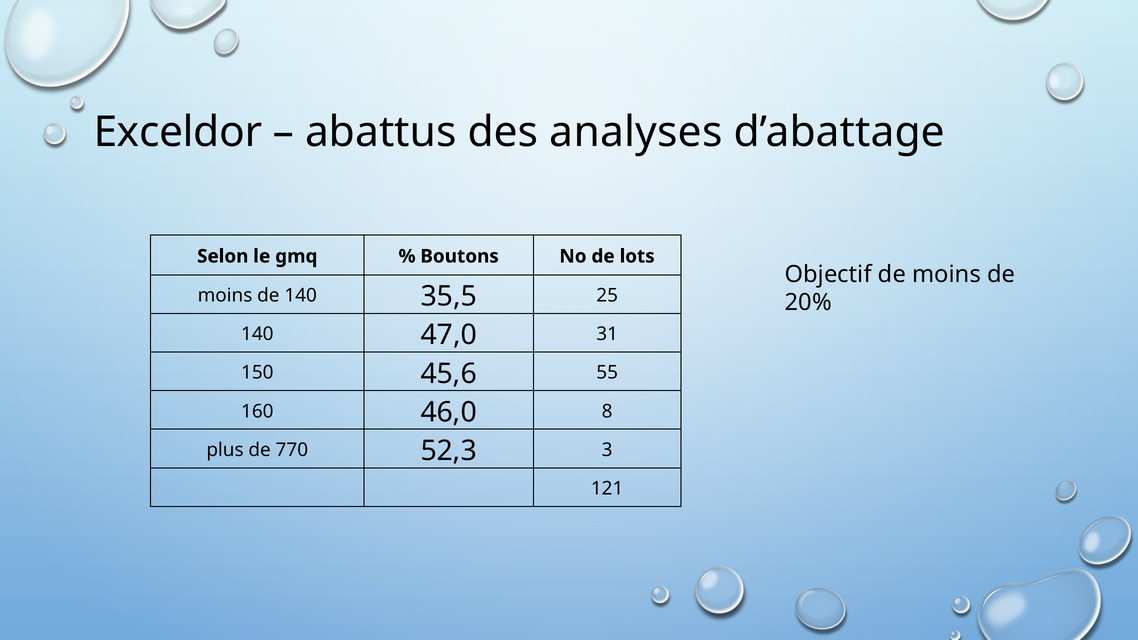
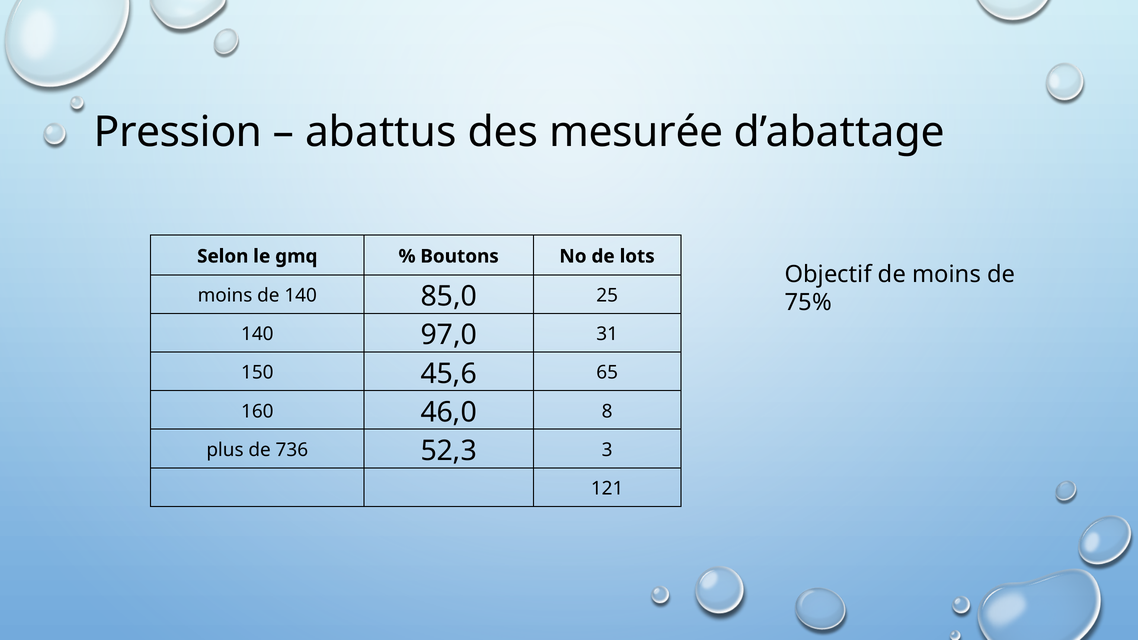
Exceldor: Exceldor -> Pression (178, 132)
analyses: analyses -> mesurée (636, 132)
35,5: 35,5 -> 85,0 (449, 297)
20%: 20% -> 75% (808, 303)
47,0: 47,0 -> 97,0 (449, 335)
55: 55 -> 65 (607, 373)
770: 770 -> 736 (292, 450)
